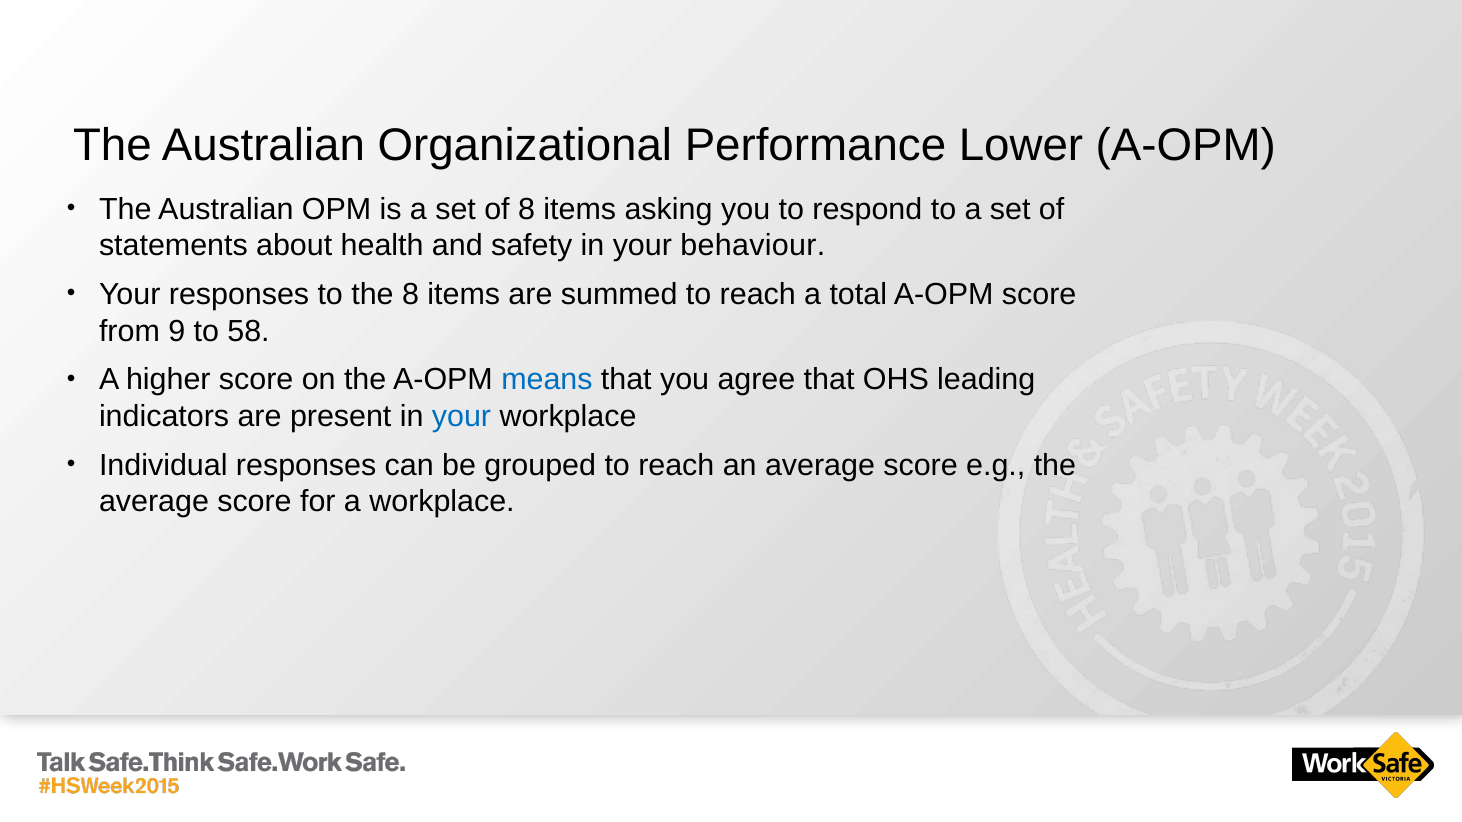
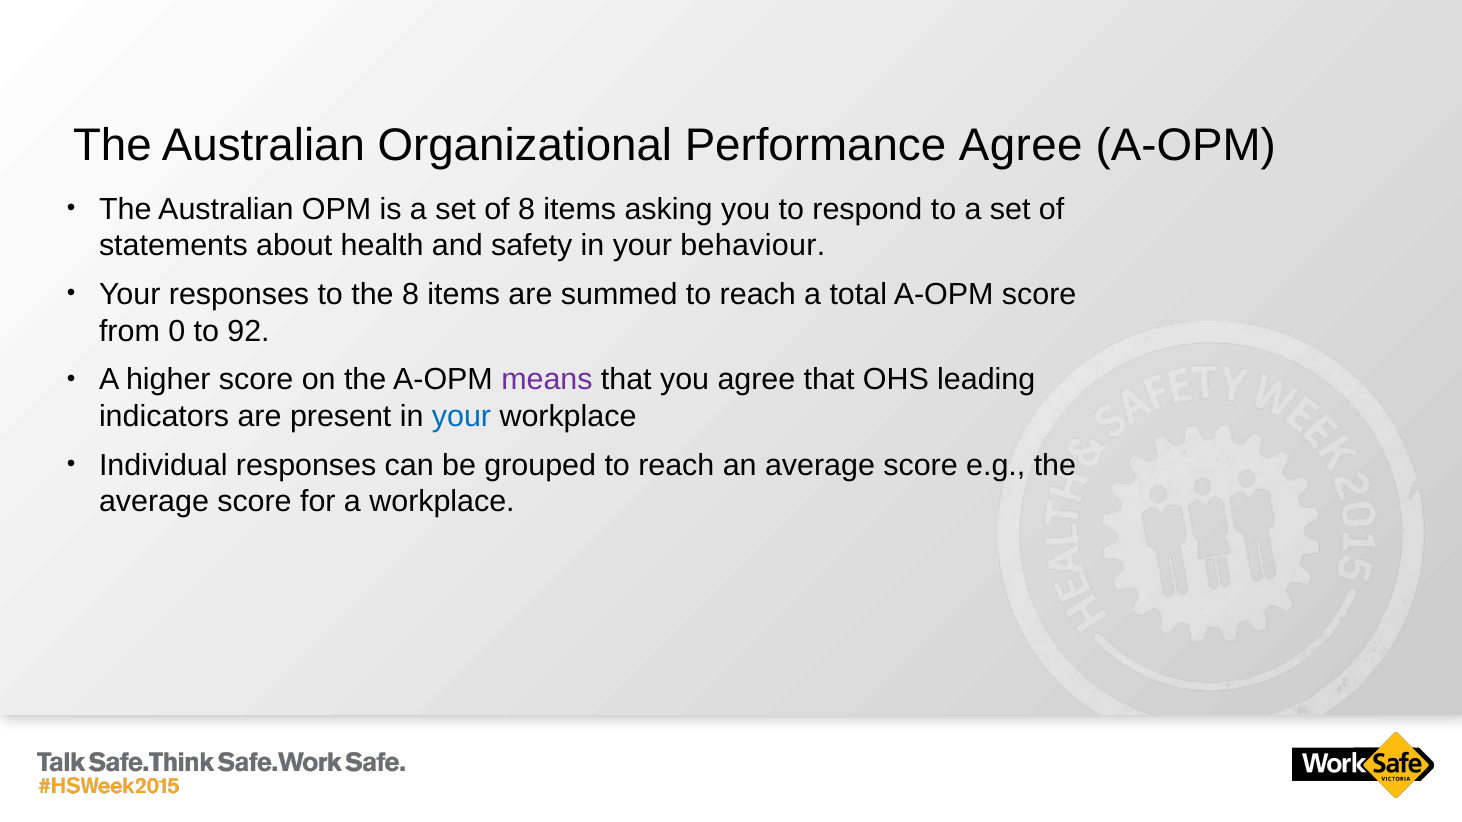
Performance Lower: Lower -> Agree (1021, 146)
9: 9 -> 0 (177, 331)
58: 58 -> 92 (249, 331)
means colour: blue -> purple (547, 380)
